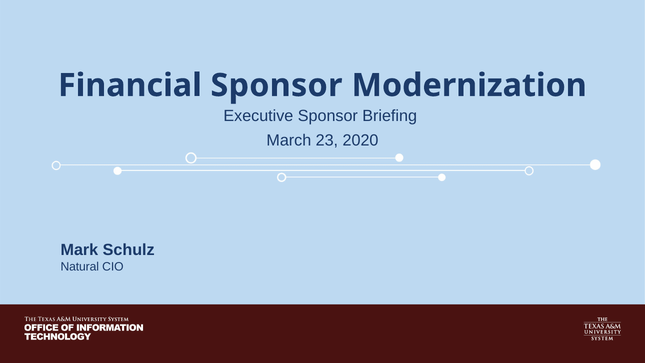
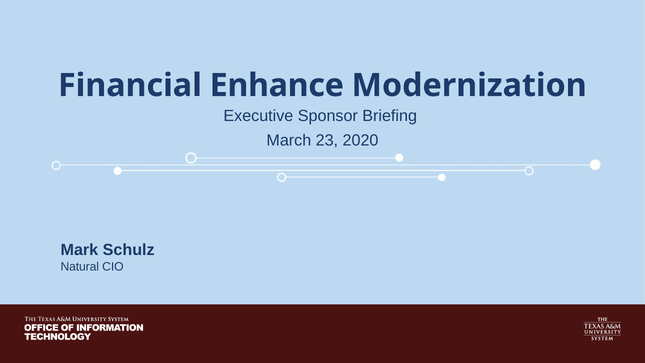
Financial Sponsor: Sponsor -> Enhance (277, 85)
